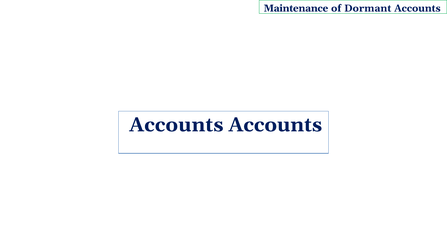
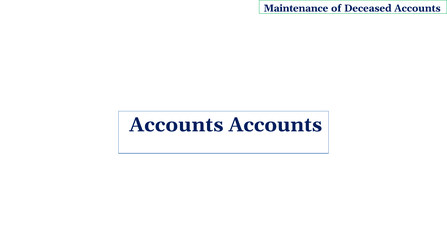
Dormant: Dormant -> Deceased (368, 8)
